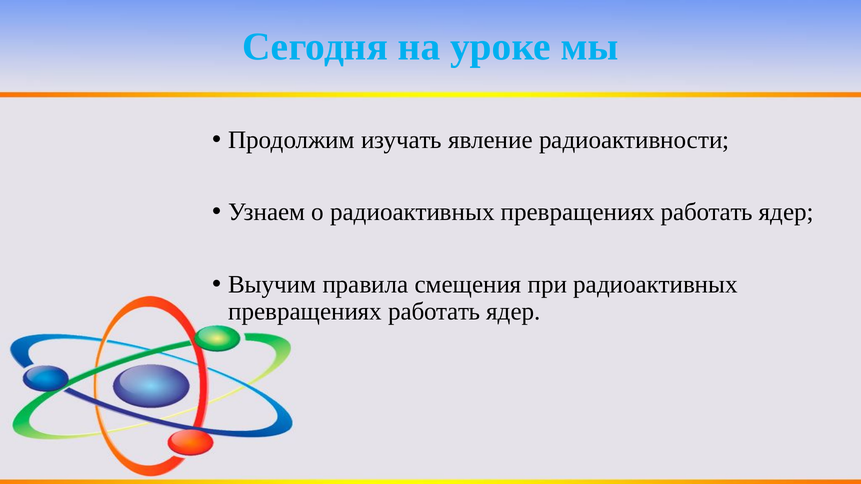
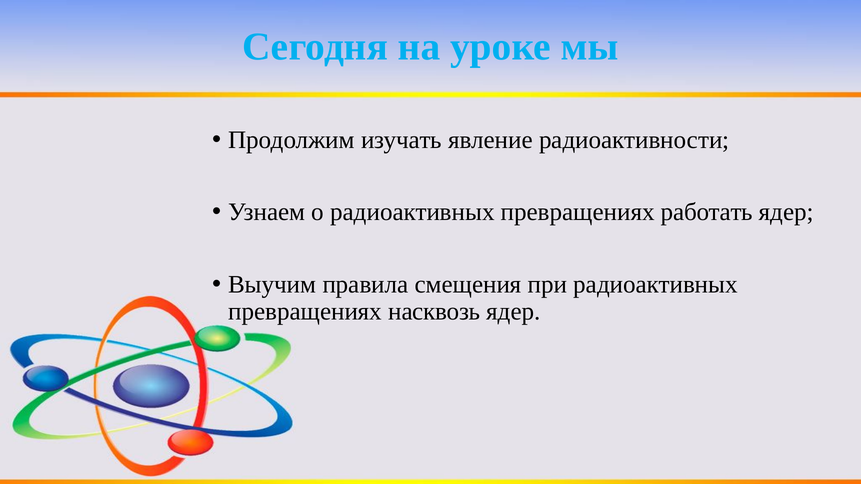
работать: работать -> насквозь (434, 312)
